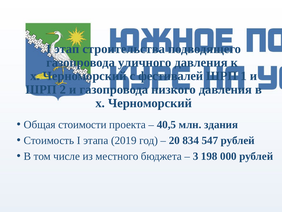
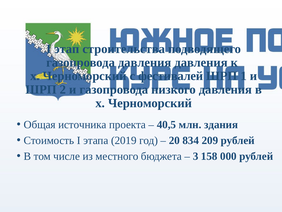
газопровода уличного: уличного -> давления (145, 62)
стоимости: стоимости -> источника (82, 124)
547: 547 -> 209 (210, 140)
198: 198 -> 158 (209, 156)
